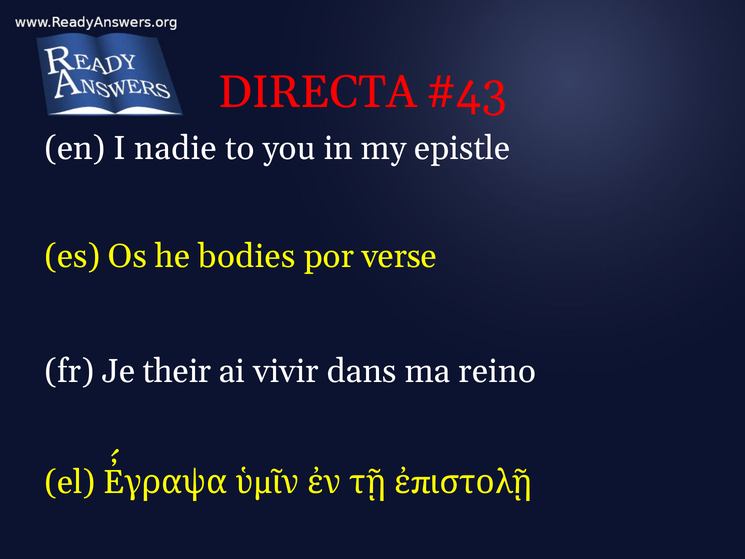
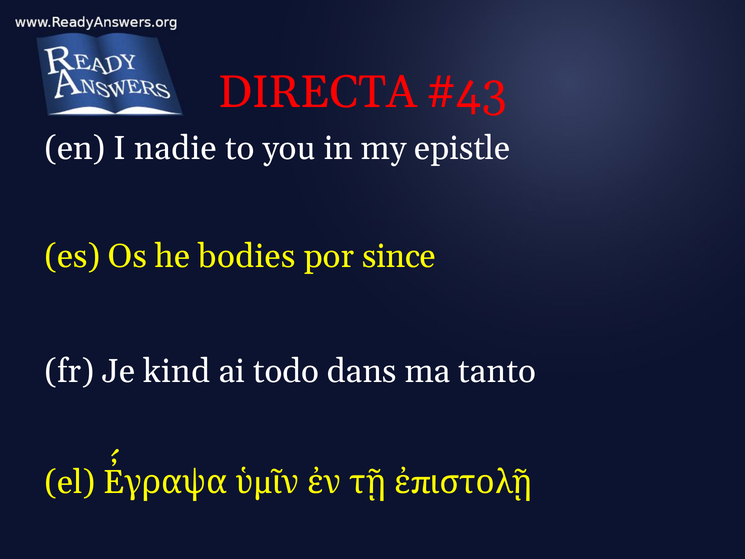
verse: verse -> since (399, 256)
their: their -> kind (177, 371)
vivir: vivir -> todo (286, 371)
reino: reino -> tanto (497, 371)
